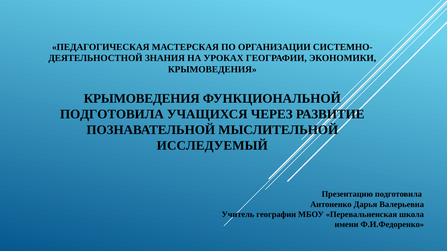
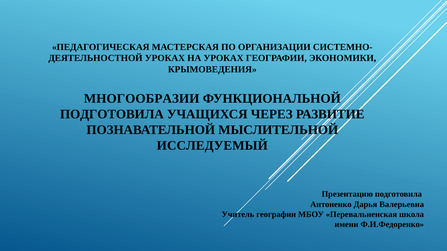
ЗНАНИЯ: ЗНАНИЯ -> УРОКАХ (165, 58)
КРЫМОВЕДЕНИЯ: КРЫМОВЕДЕНИЯ -> МНОГООБРАЗИИ (142, 99)
